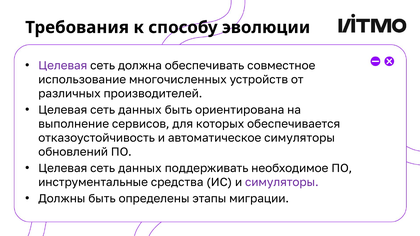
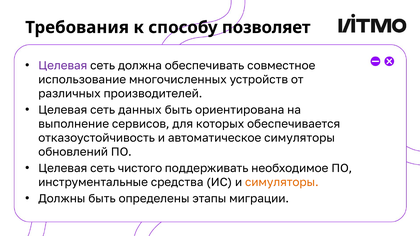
эволюции: эволюции -> позволяет (266, 27)
данных: данных -> чистого (140, 168)
симуляторы colour: purple -> orange (282, 182)
